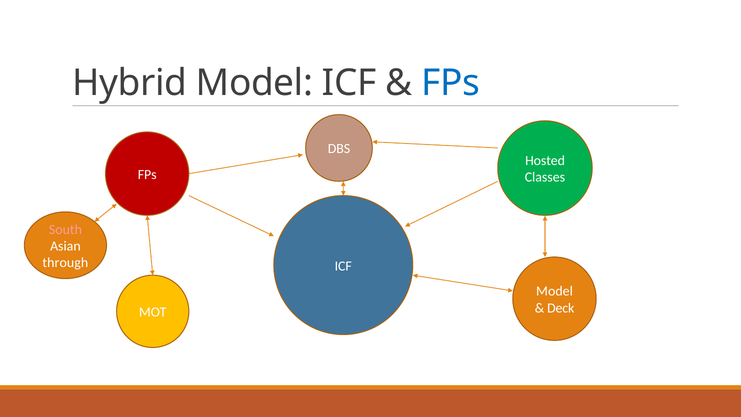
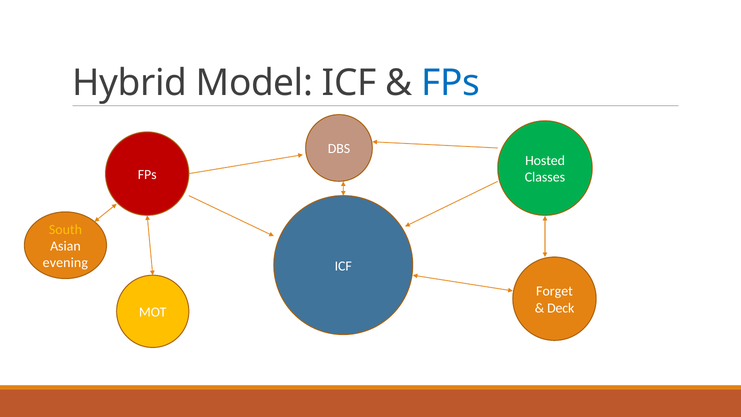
South colour: pink -> yellow (65, 229)
through: through -> evening (65, 263)
Model: Model -> Forget (554, 291)
